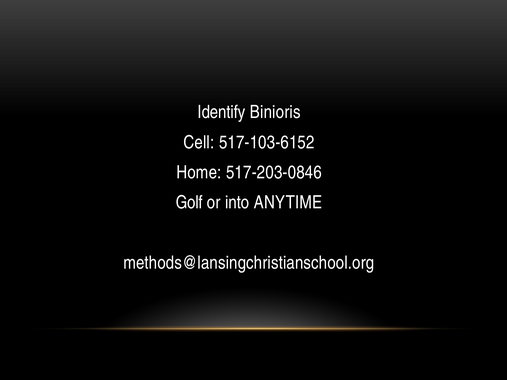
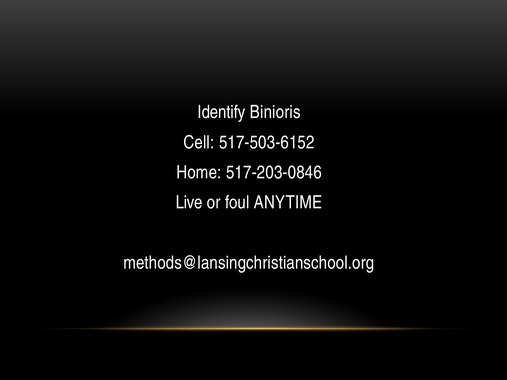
517-103-6152: 517-103-6152 -> 517-503-6152 (267, 142)
Golf: Golf -> Live (189, 203)
into: into -> foul (237, 203)
